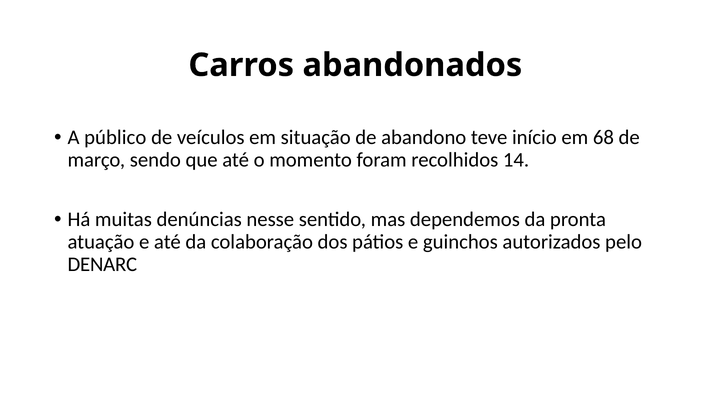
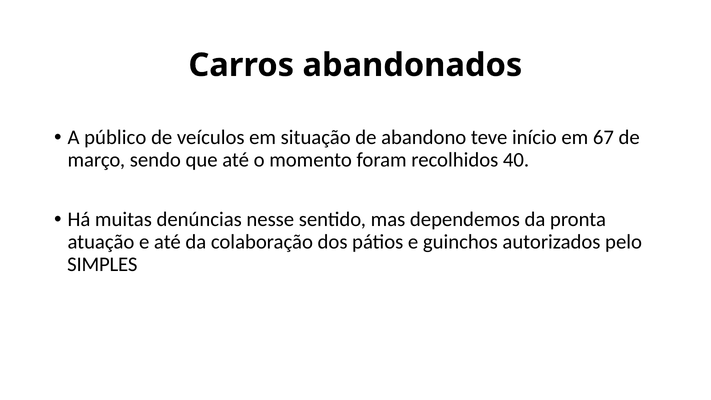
68: 68 -> 67 (603, 138)
14: 14 -> 40 (516, 160)
DENARC: DENARC -> SIMPLES (102, 264)
